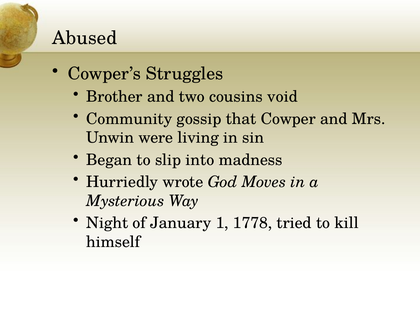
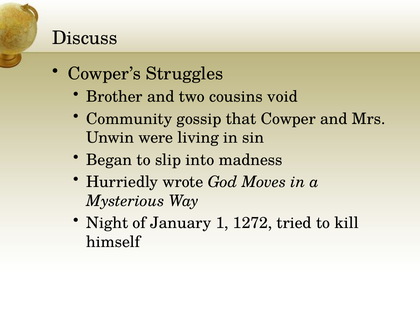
Abused: Abused -> Discuss (85, 38)
1778: 1778 -> 1272 (253, 223)
